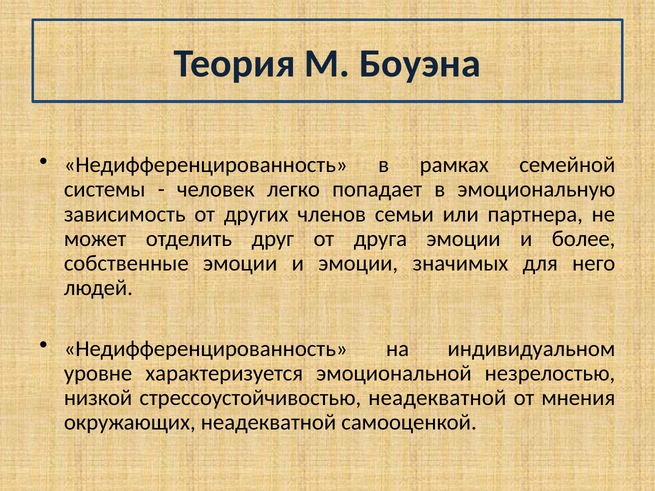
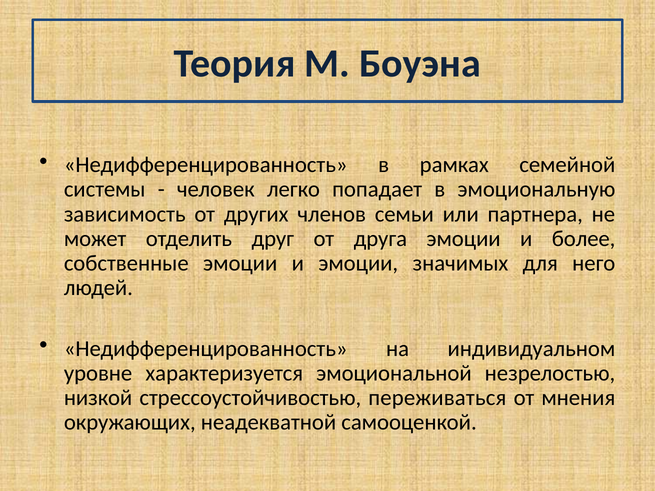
стрессоустойчивостью неадекватной: неадекватной -> переживаться (437, 398)
